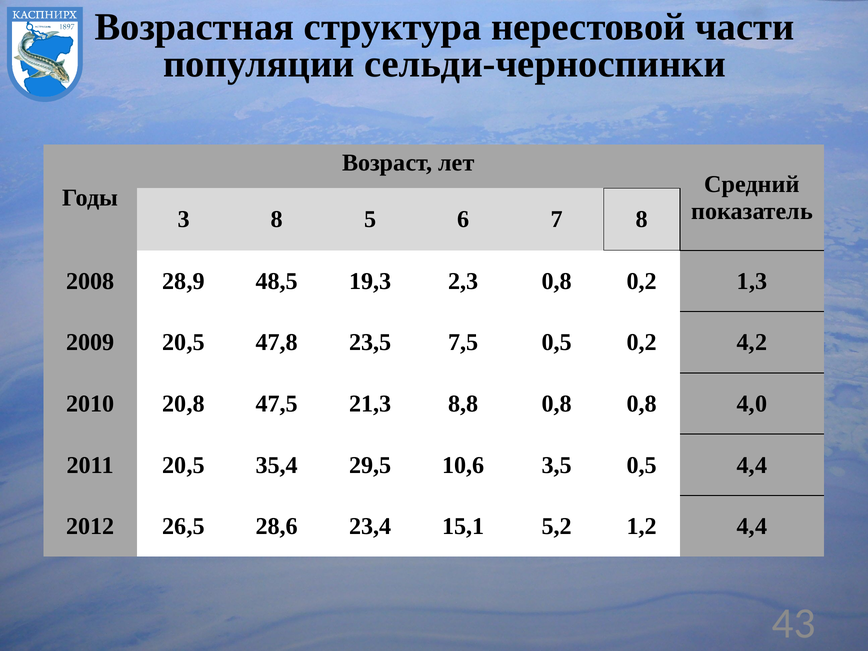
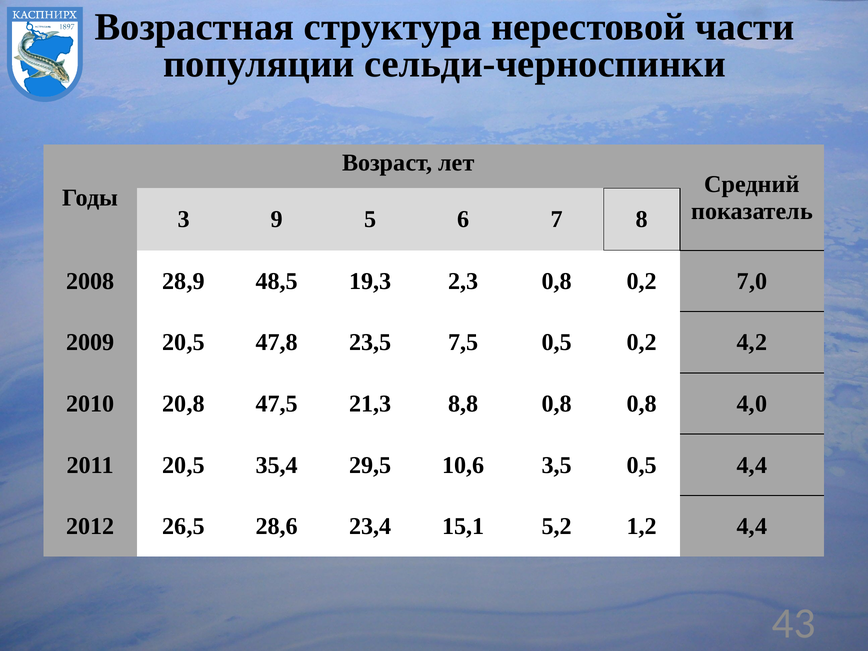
3 8: 8 -> 9 (277, 219)
1,3: 1,3 -> 7,0 (752, 281)
